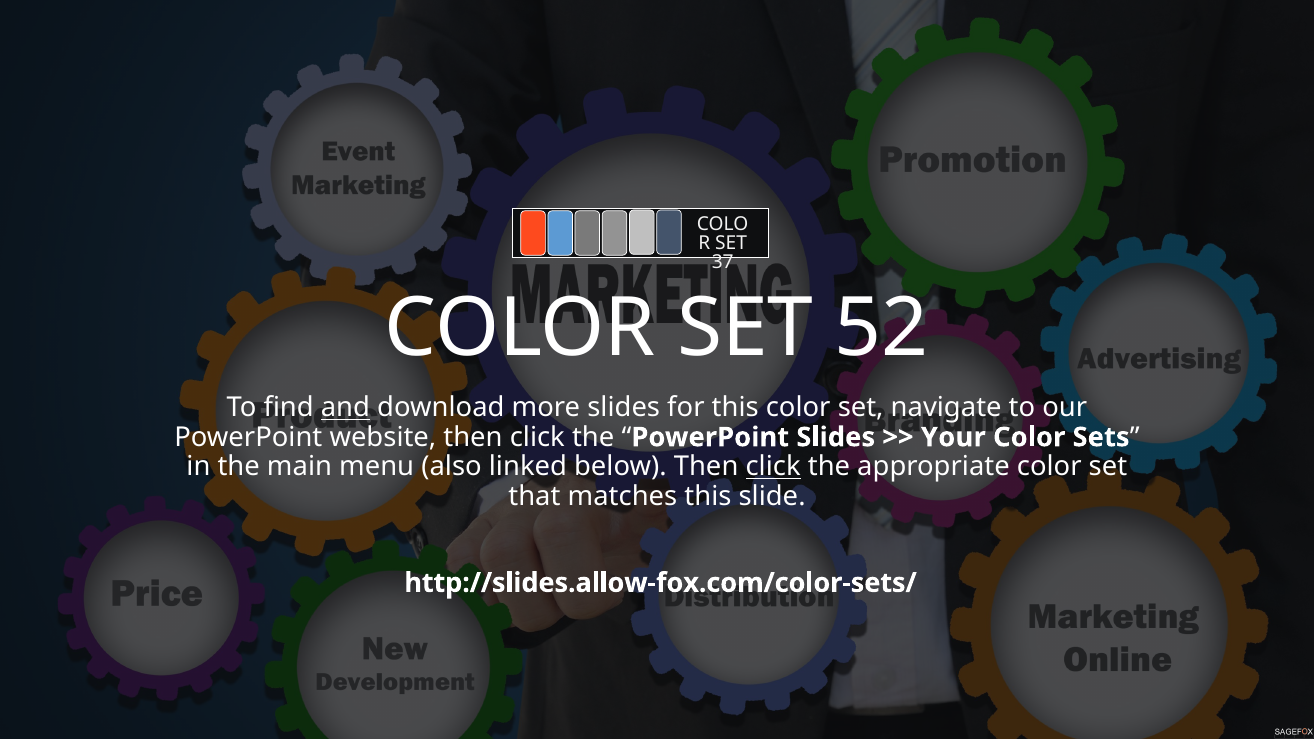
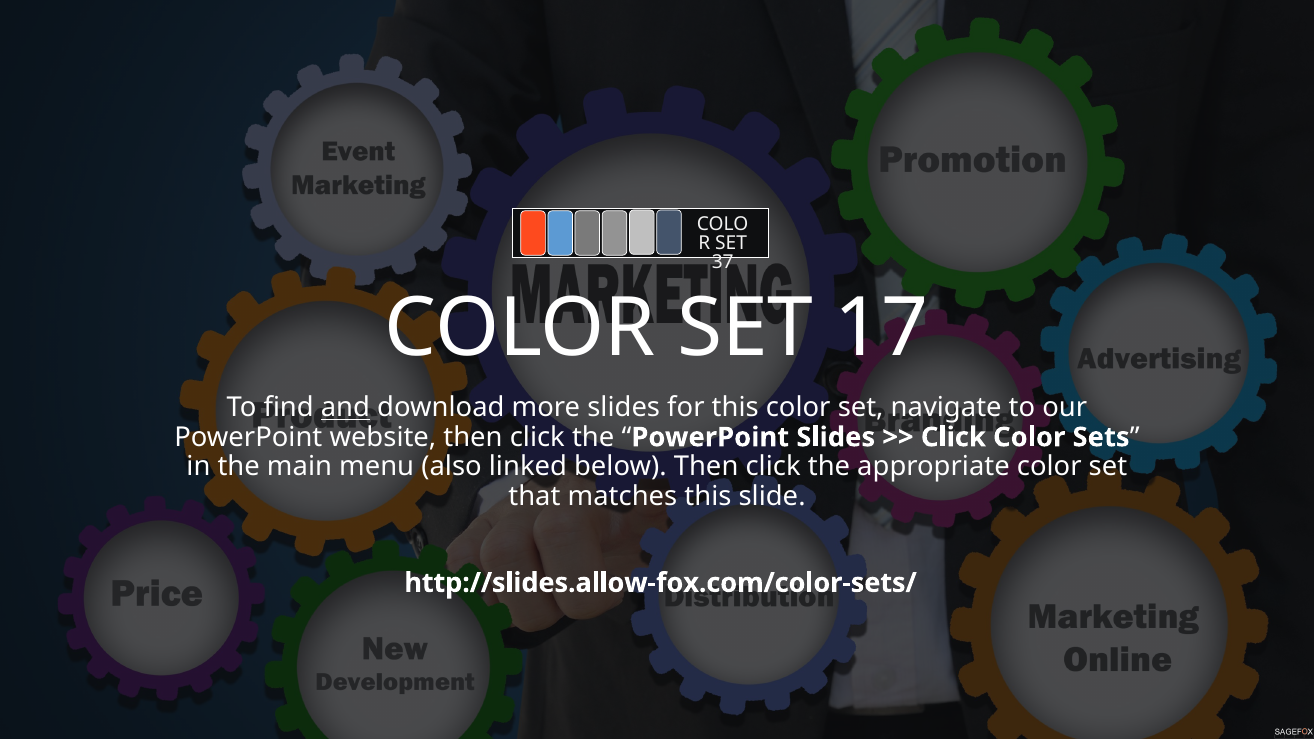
52: 52 -> 17 (882, 328)
Your: Your -> Click (953, 437)
click underline: present -> none (773, 467)
